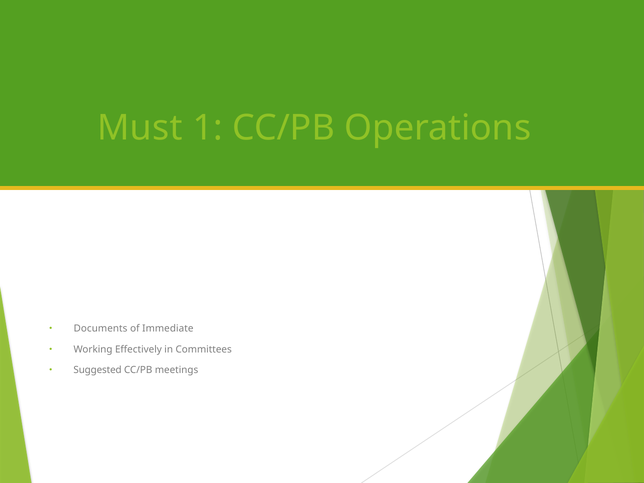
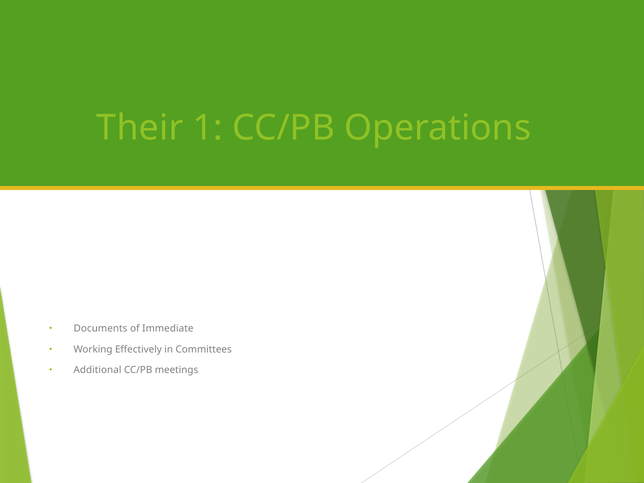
Must: Must -> Their (140, 128)
Suggested: Suggested -> Additional (97, 370)
